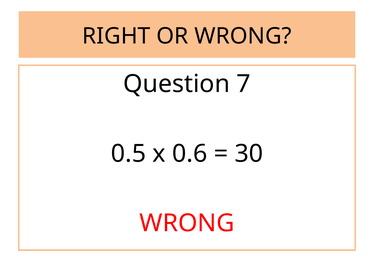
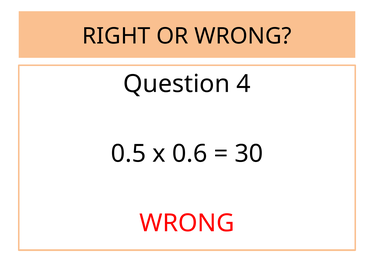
7: 7 -> 4 (244, 84)
